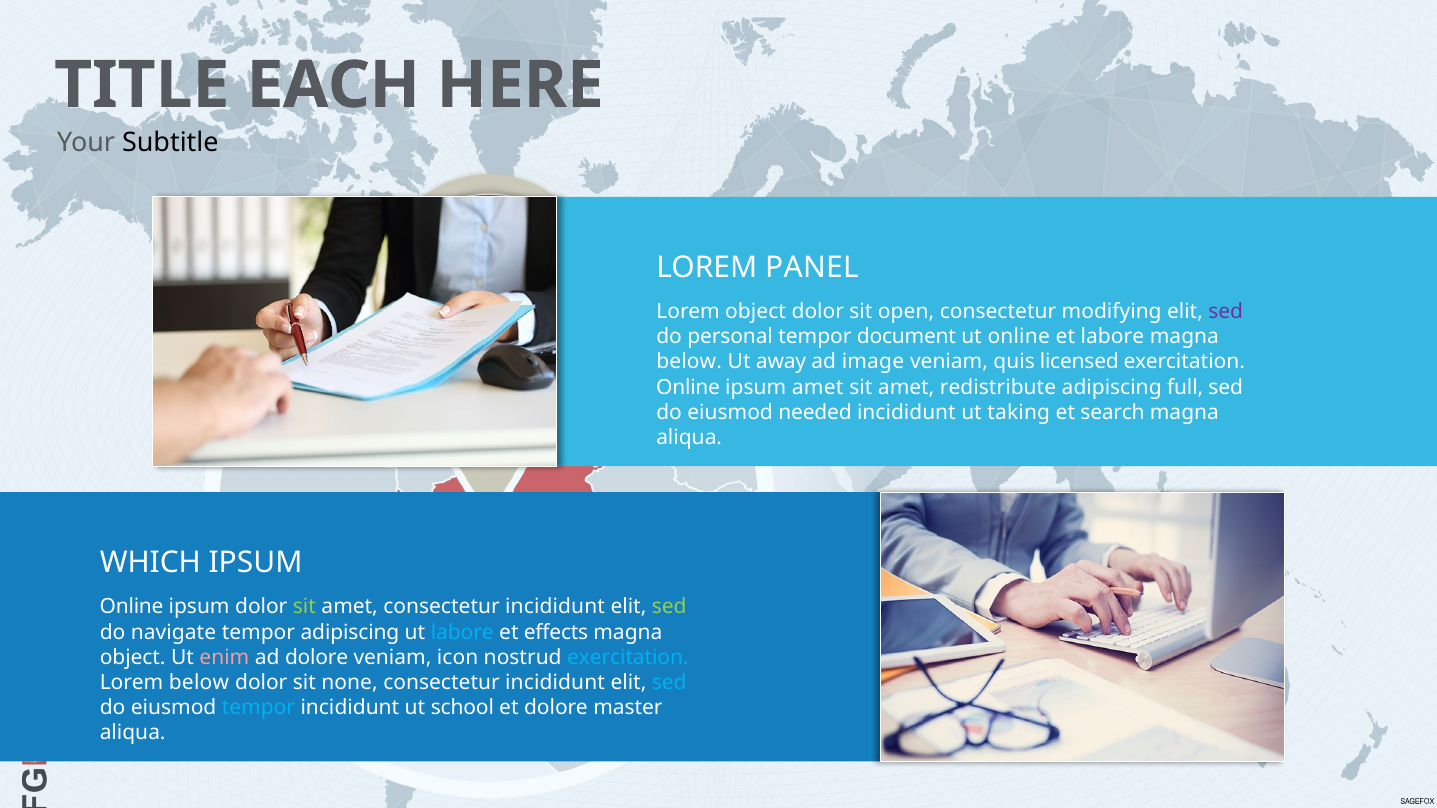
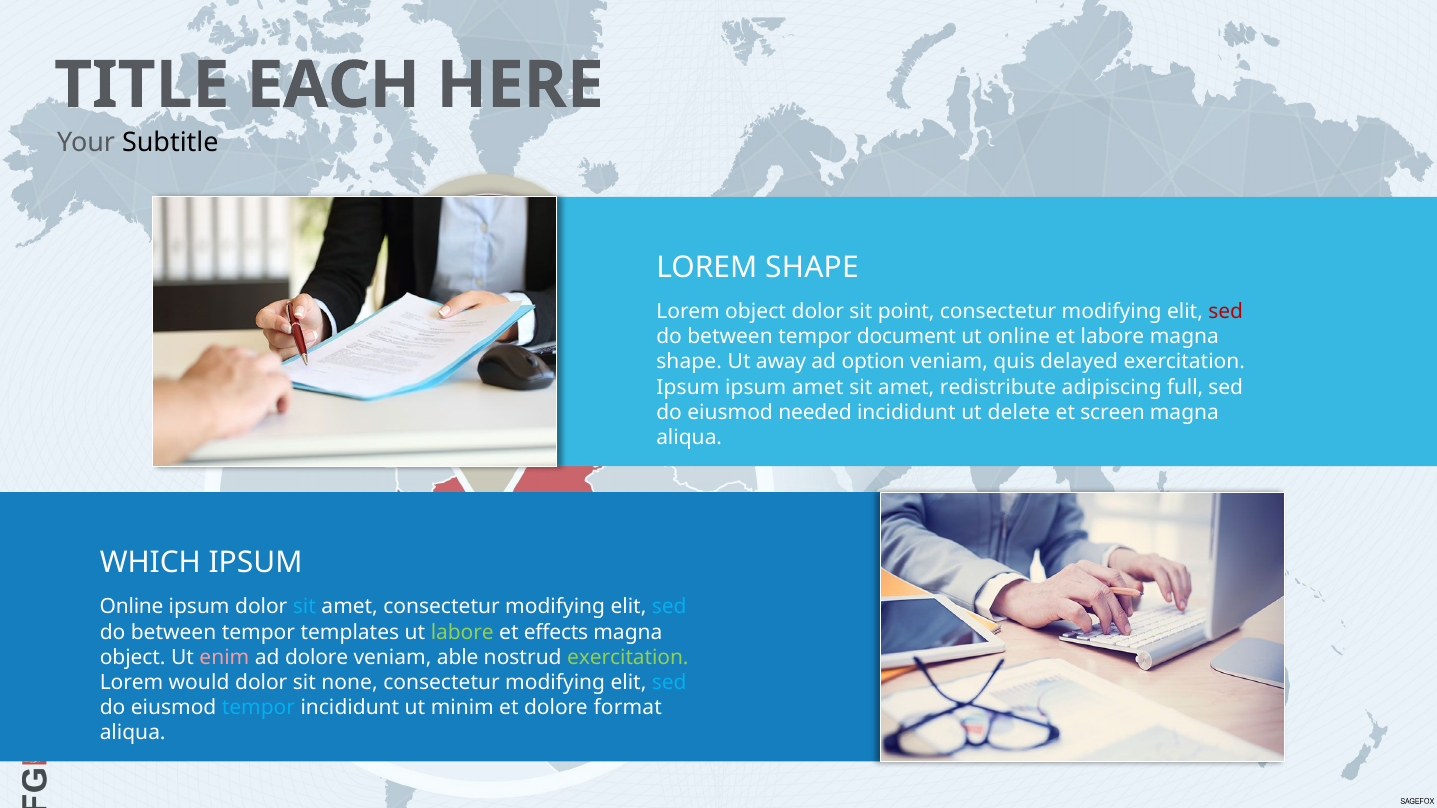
LOREM PANEL: PANEL -> SHAPE (812, 268)
open: open -> point (906, 312)
sed colour: purple -> red (1226, 312)
personal: personal -> between (730, 337)
below: below -> shape (689, 362)
image: image -> option (873, 362)
licensed: licensed -> delayed (1079, 362)
Online: Online -> Ipsum (688, 387)
taking: taking -> delete (1019, 412)
search: search -> screen (1113, 412)
sit colour: light green -> light blue (304, 607)
amet consectetur incididunt: incididunt -> modifying (555, 607)
sed colour: light green -> light blue (669, 607)
navigate: navigate -> between (174, 632)
tempor adipiscing: adipiscing -> templates (350, 632)
labore colour: light blue -> light green (462, 632)
icon: icon -> able (458, 658)
exercitation colour: light blue -> light green (628, 658)
Lorem below: below -> would (199, 683)
incididunt: incididunt -> modifying (555, 683)
school: school -> minim (462, 708)
master: master -> format (628, 708)
